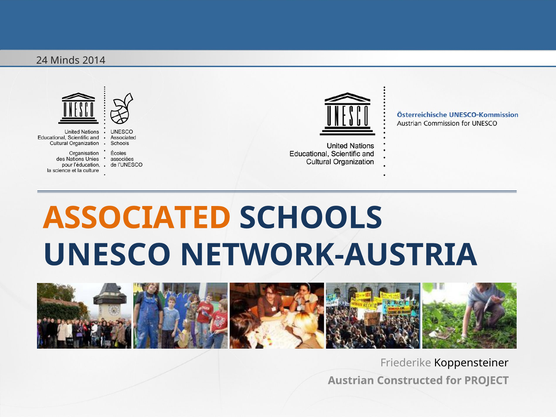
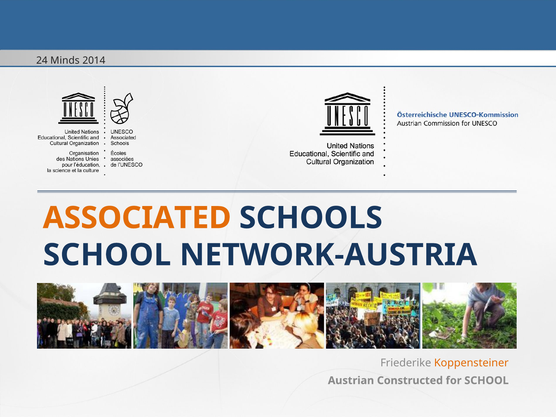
UNESCO: UNESCO -> SCHOOL (107, 255)
Koppensteiner colour: black -> orange (471, 363)
for PROJECT: PROJECT -> SCHOOL (487, 381)
